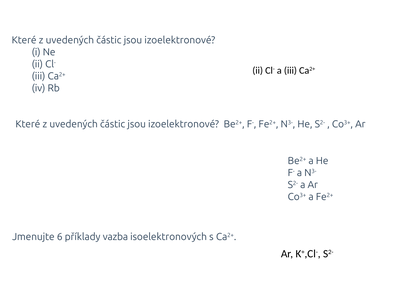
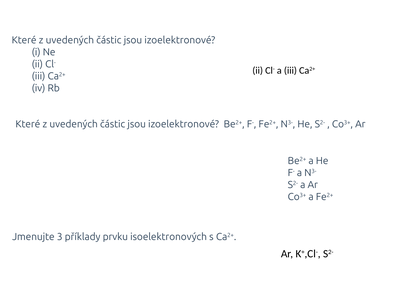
6: 6 -> 3 (60, 237)
vazba: vazba -> prvku (115, 237)
